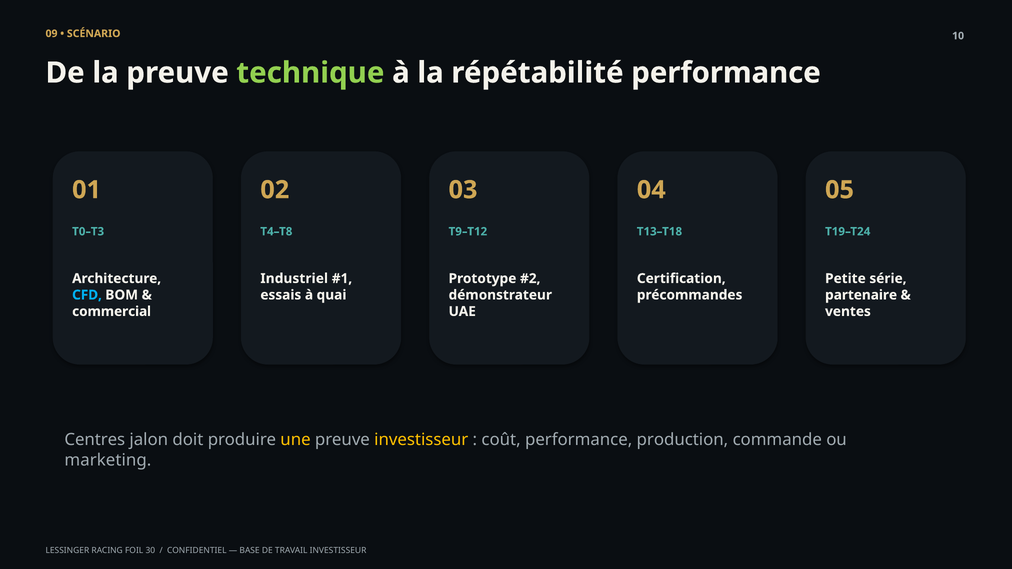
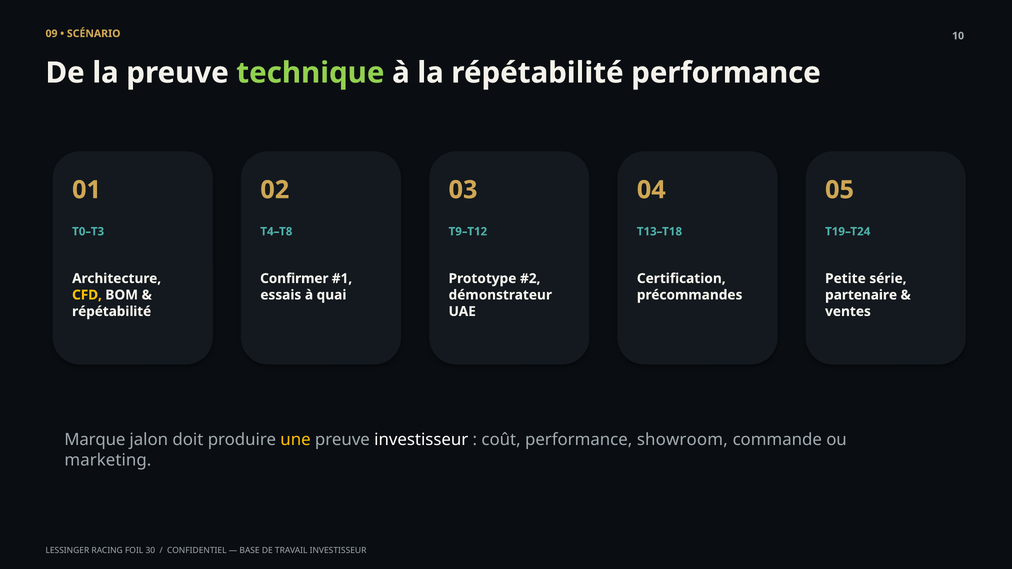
Industriel: Industriel -> Confirmer (294, 279)
CFD colour: light blue -> yellow (87, 295)
commercial: commercial -> répétabilité (112, 312)
Centres: Centres -> Marque (95, 440)
investisseur colour: yellow -> white (421, 440)
production: production -> showroom (682, 440)
